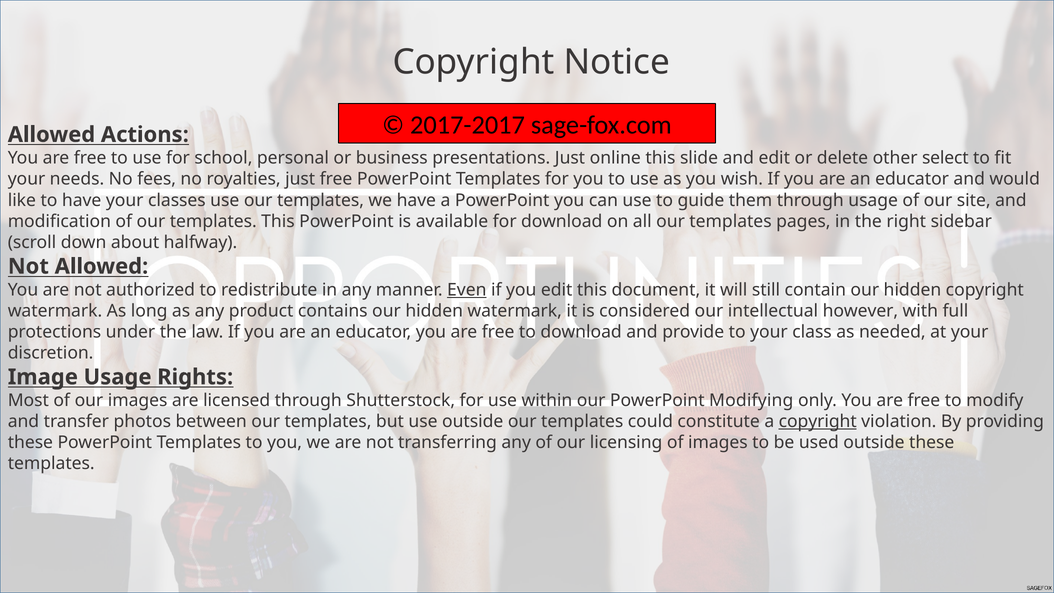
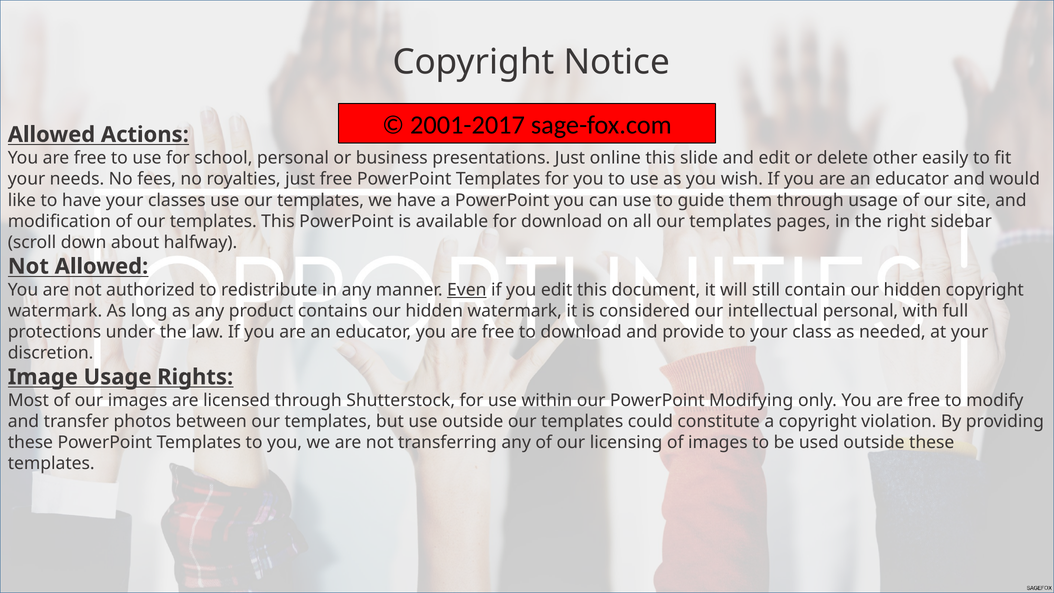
2017-2017: 2017-2017 -> 2001-2017 (468, 125)
select: select -> easily (945, 158)
intellectual however: however -> personal (860, 311)
copyright underline: present -> none (818, 421)
